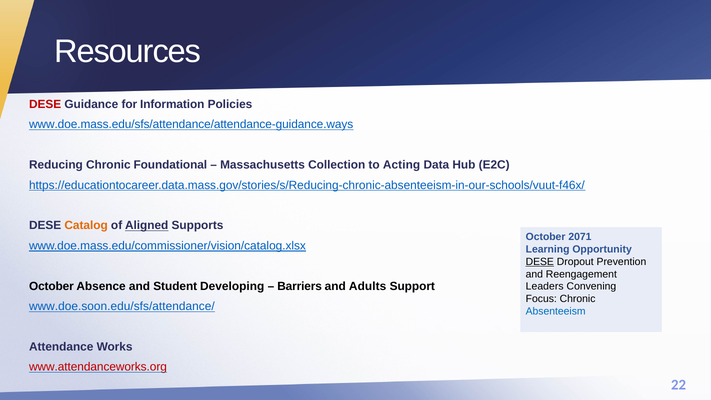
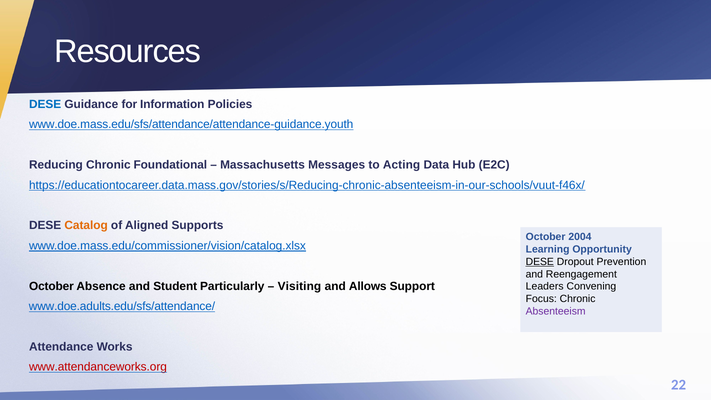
DESE colour: red -> blue (45, 104)
www.doe.mass.edu/sfs/attendance/attendance-guidance.ways: www.doe.mass.edu/sfs/attendance/attendance-guidance.ways -> www.doe.mass.edu/sfs/attendance/attendance-guidance.youth (191, 125)
Collection: Collection -> Messages (337, 165)
Aligned underline: present -> none (147, 226)
2071: 2071 -> 2004 (580, 237)
Developing: Developing -> Particularly (232, 286)
Barriers: Barriers -> Visiting (299, 286)
Adults: Adults -> Allows (368, 286)
www.doe.soon.edu/sfs/attendance/: www.doe.soon.edu/sfs/attendance/ -> www.doe.adults.edu/sfs/attendance/ (122, 306)
Absenteeism colour: blue -> purple (556, 311)
